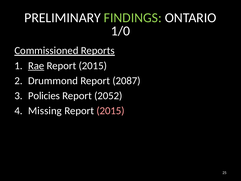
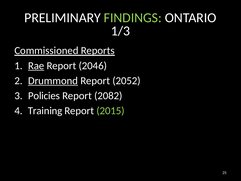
1/0: 1/0 -> 1/3 (120, 31)
2015: 2015 -> 2046 (93, 66)
Drummond underline: none -> present (53, 81)
2087: 2087 -> 2052 (127, 81)
2052: 2052 -> 2082 (108, 96)
Missing: Missing -> Training (45, 111)
2015 colour: pink -> light green (111, 111)
